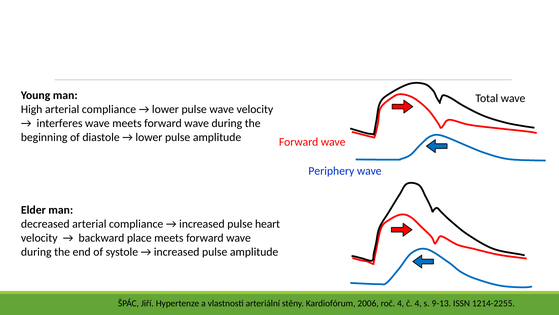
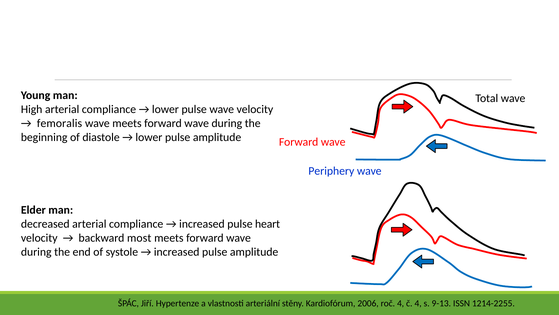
interferes: interferes -> femoralis (59, 123)
place: place -> most (139, 237)
